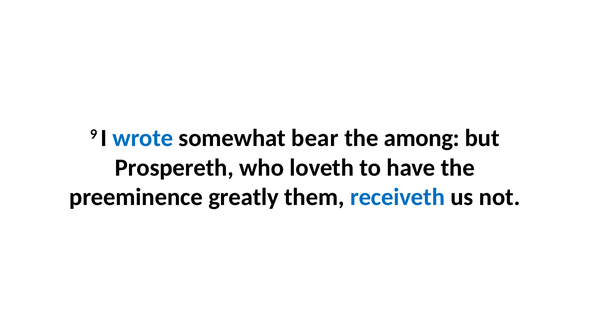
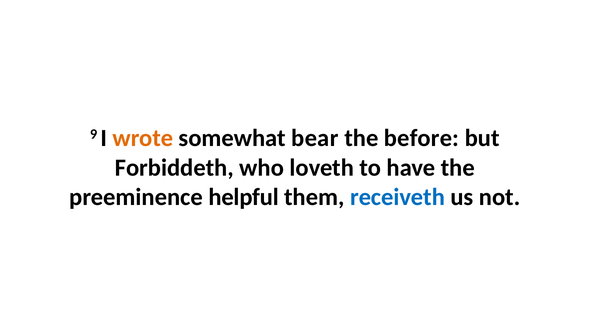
wrote colour: blue -> orange (143, 138)
among: among -> before (421, 138)
Prospereth: Prospereth -> Forbiddeth (174, 168)
greatly: greatly -> helpful (244, 197)
